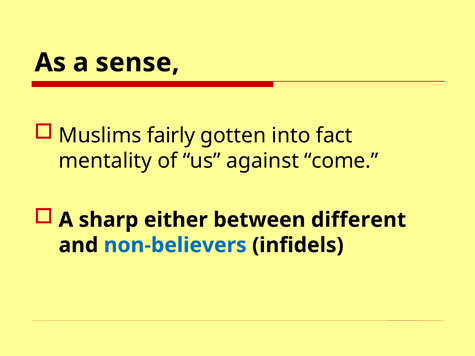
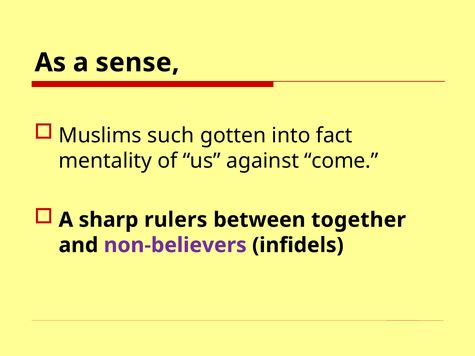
fairly: fairly -> such (171, 136)
either: either -> rulers (176, 220)
different: different -> together (359, 220)
non-believers colour: blue -> purple (175, 245)
